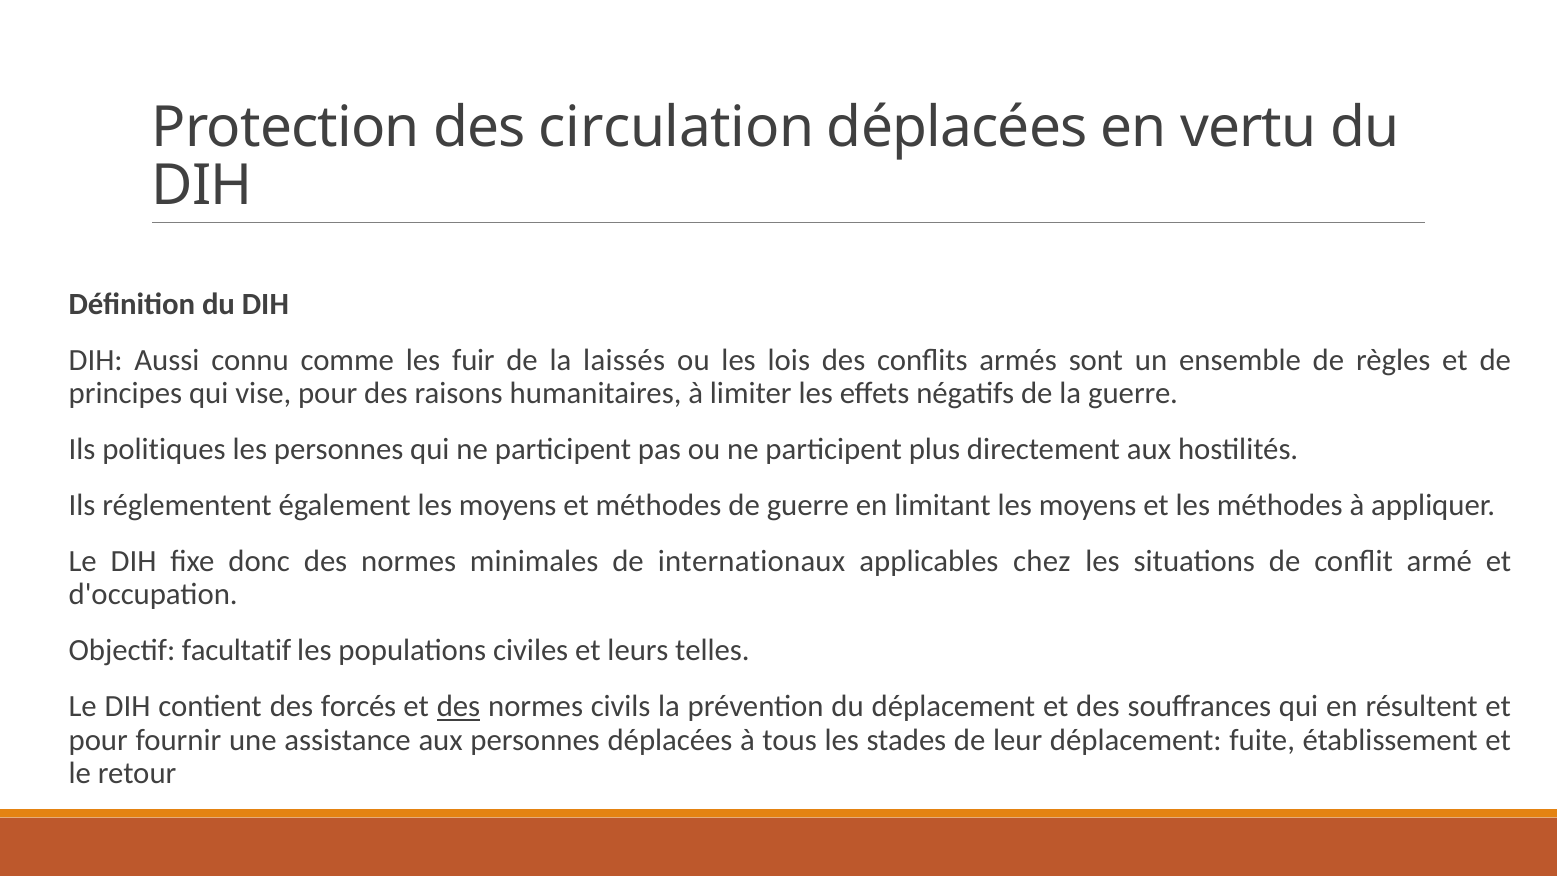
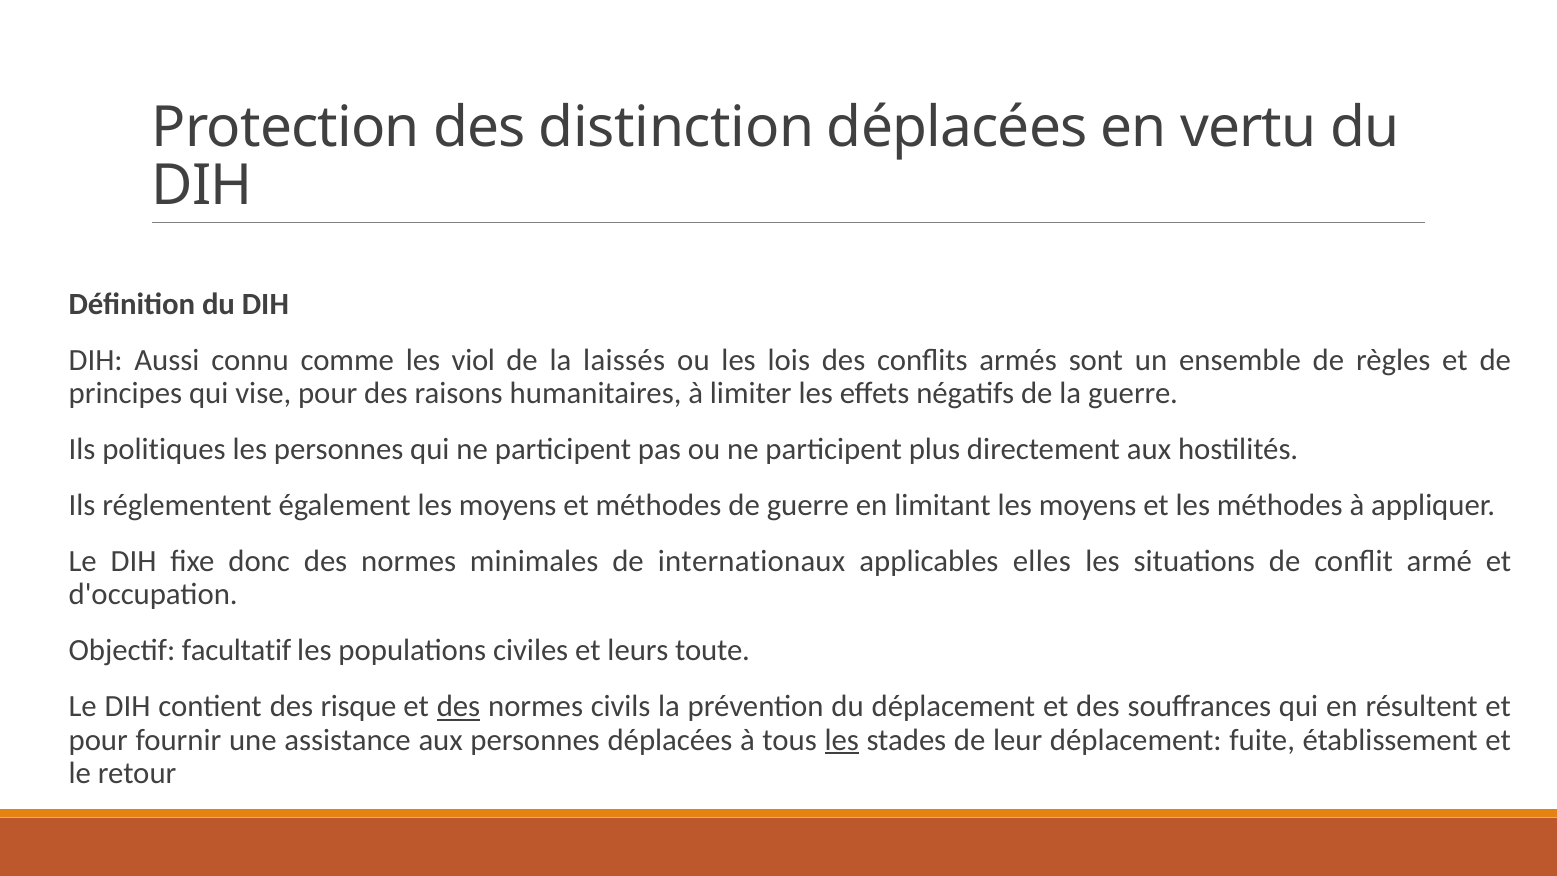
circulation: circulation -> distinction (677, 128)
fuir: fuir -> viol (473, 360)
chez: chez -> elles (1042, 561)
telles: telles -> toute (712, 650)
forcés: forcés -> risque (358, 706)
les underline: none -> present (842, 740)
